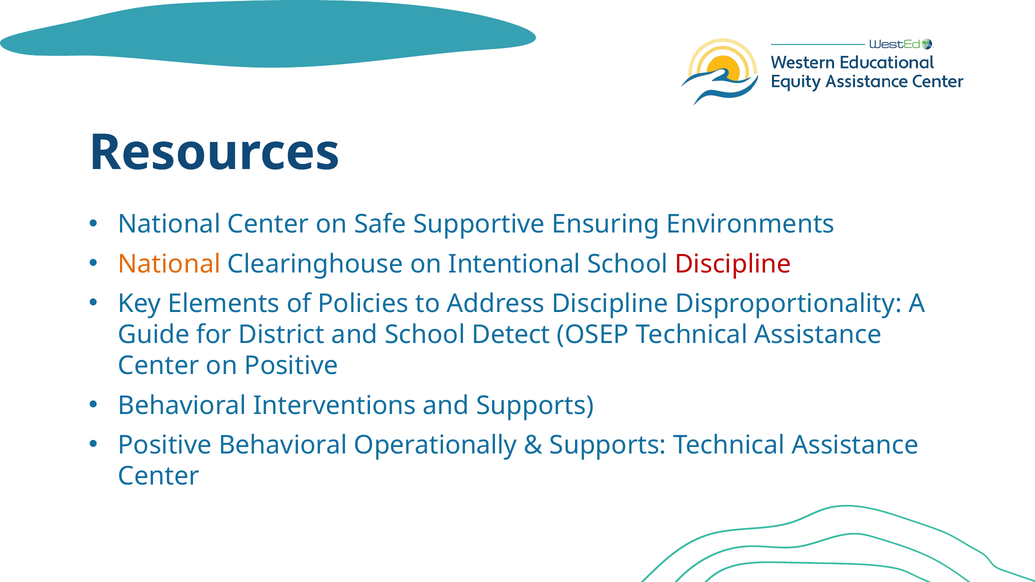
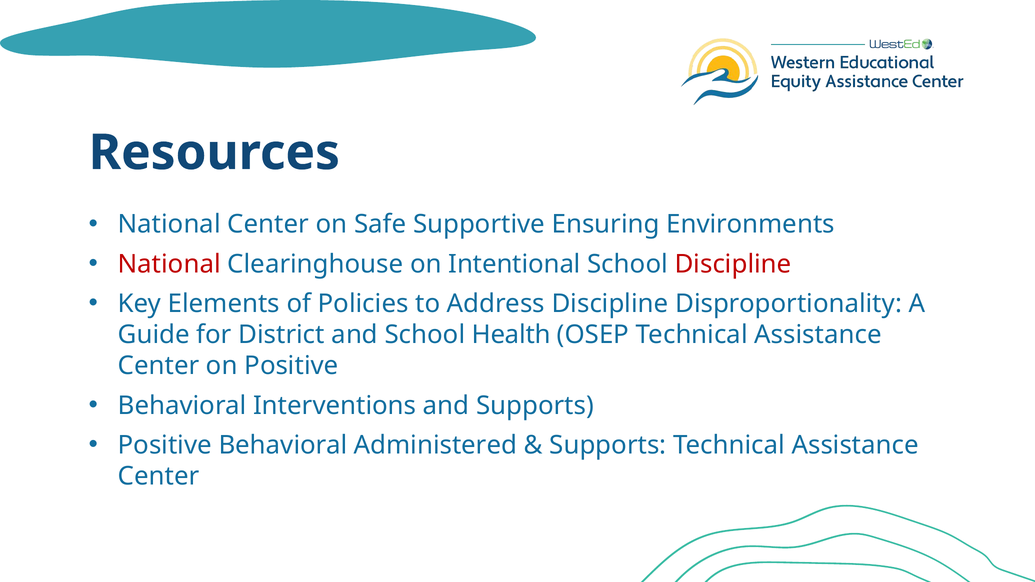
National colour: orange -> red (169, 264)
Detect: Detect -> Health (511, 335)
Operationally: Operationally -> Administered (436, 445)
